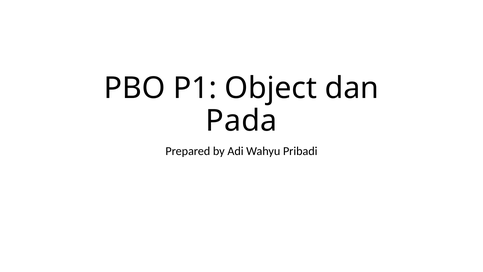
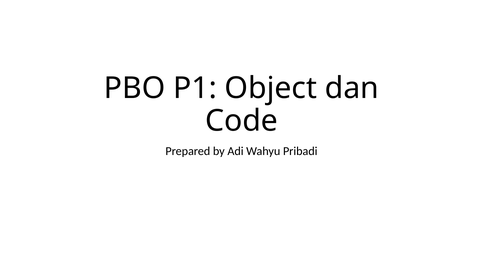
Pada: Pada -> Code (242, 121)
